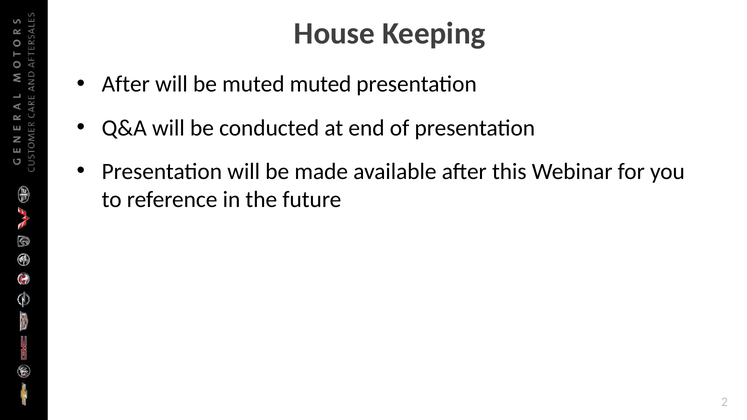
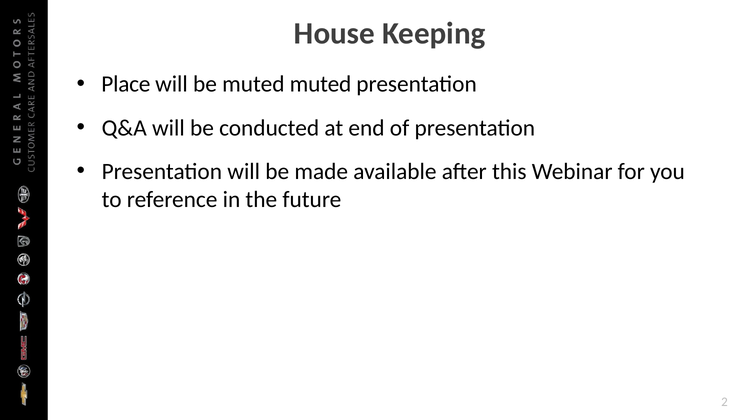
After: After -> Place (126, 84)
